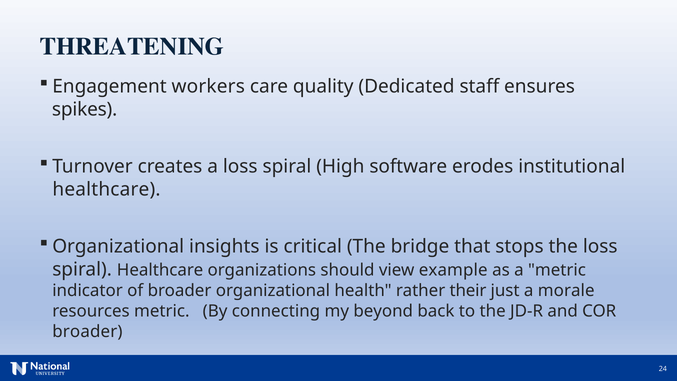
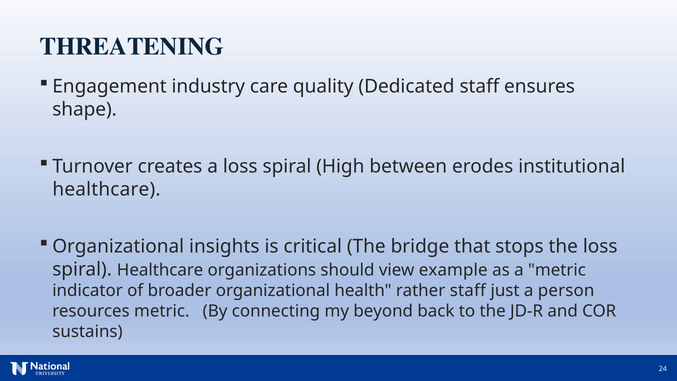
workers: workers -> industry (208, 87)
spikes: spikes -> shape (85, 109)
software: software -> between (408, 167)
rather their: their -> staff (468, 291)
morale: morale -> person (566, 291)
broader: broader -> sustains (87, 331)
